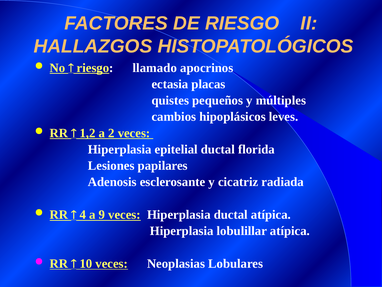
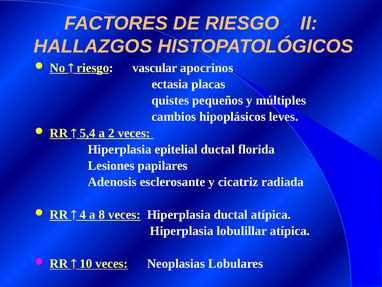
llamado: llamado -> vascular (155, 68)
1,2: 1,2 -> 5,4 (88, 133)
9: 9 -> 8 (102, 214)
